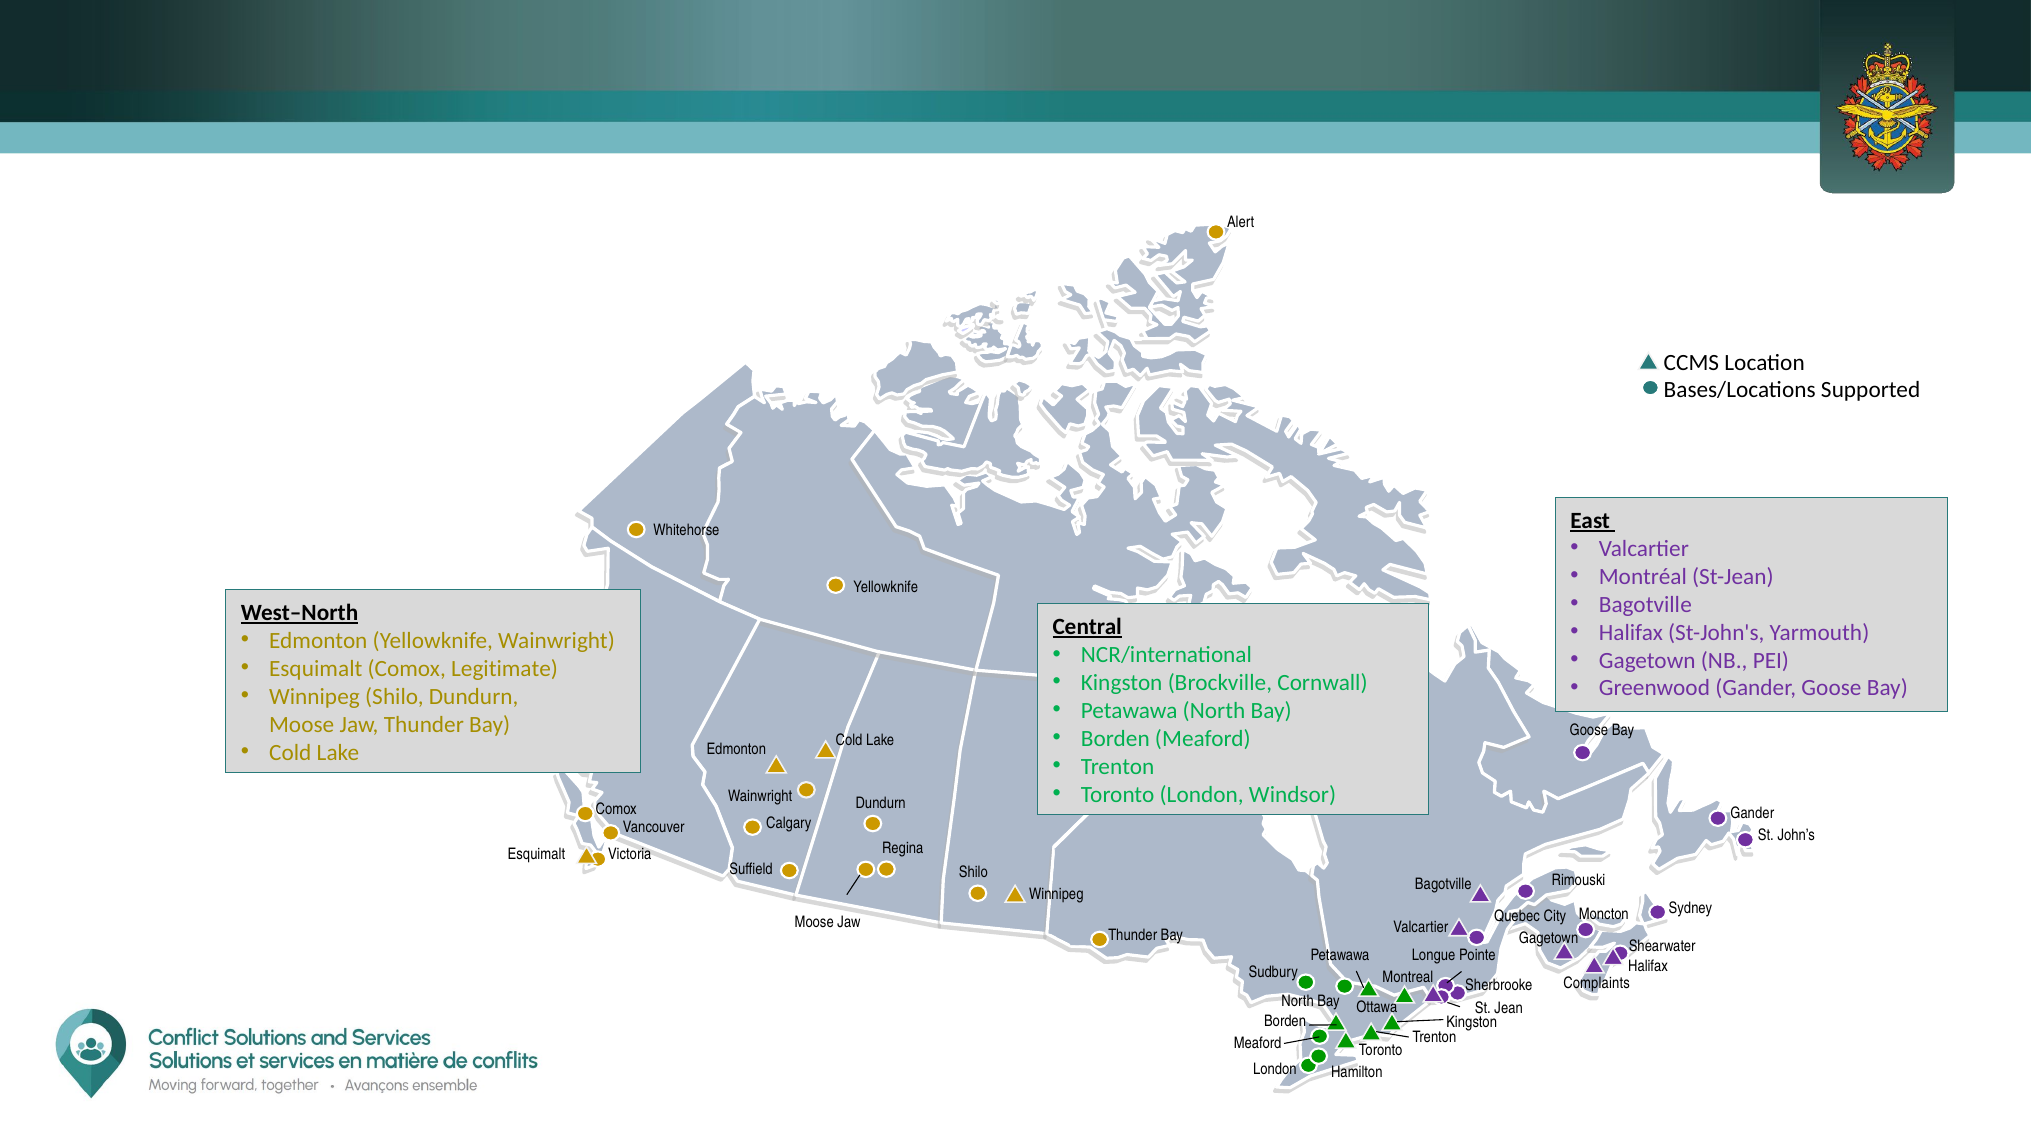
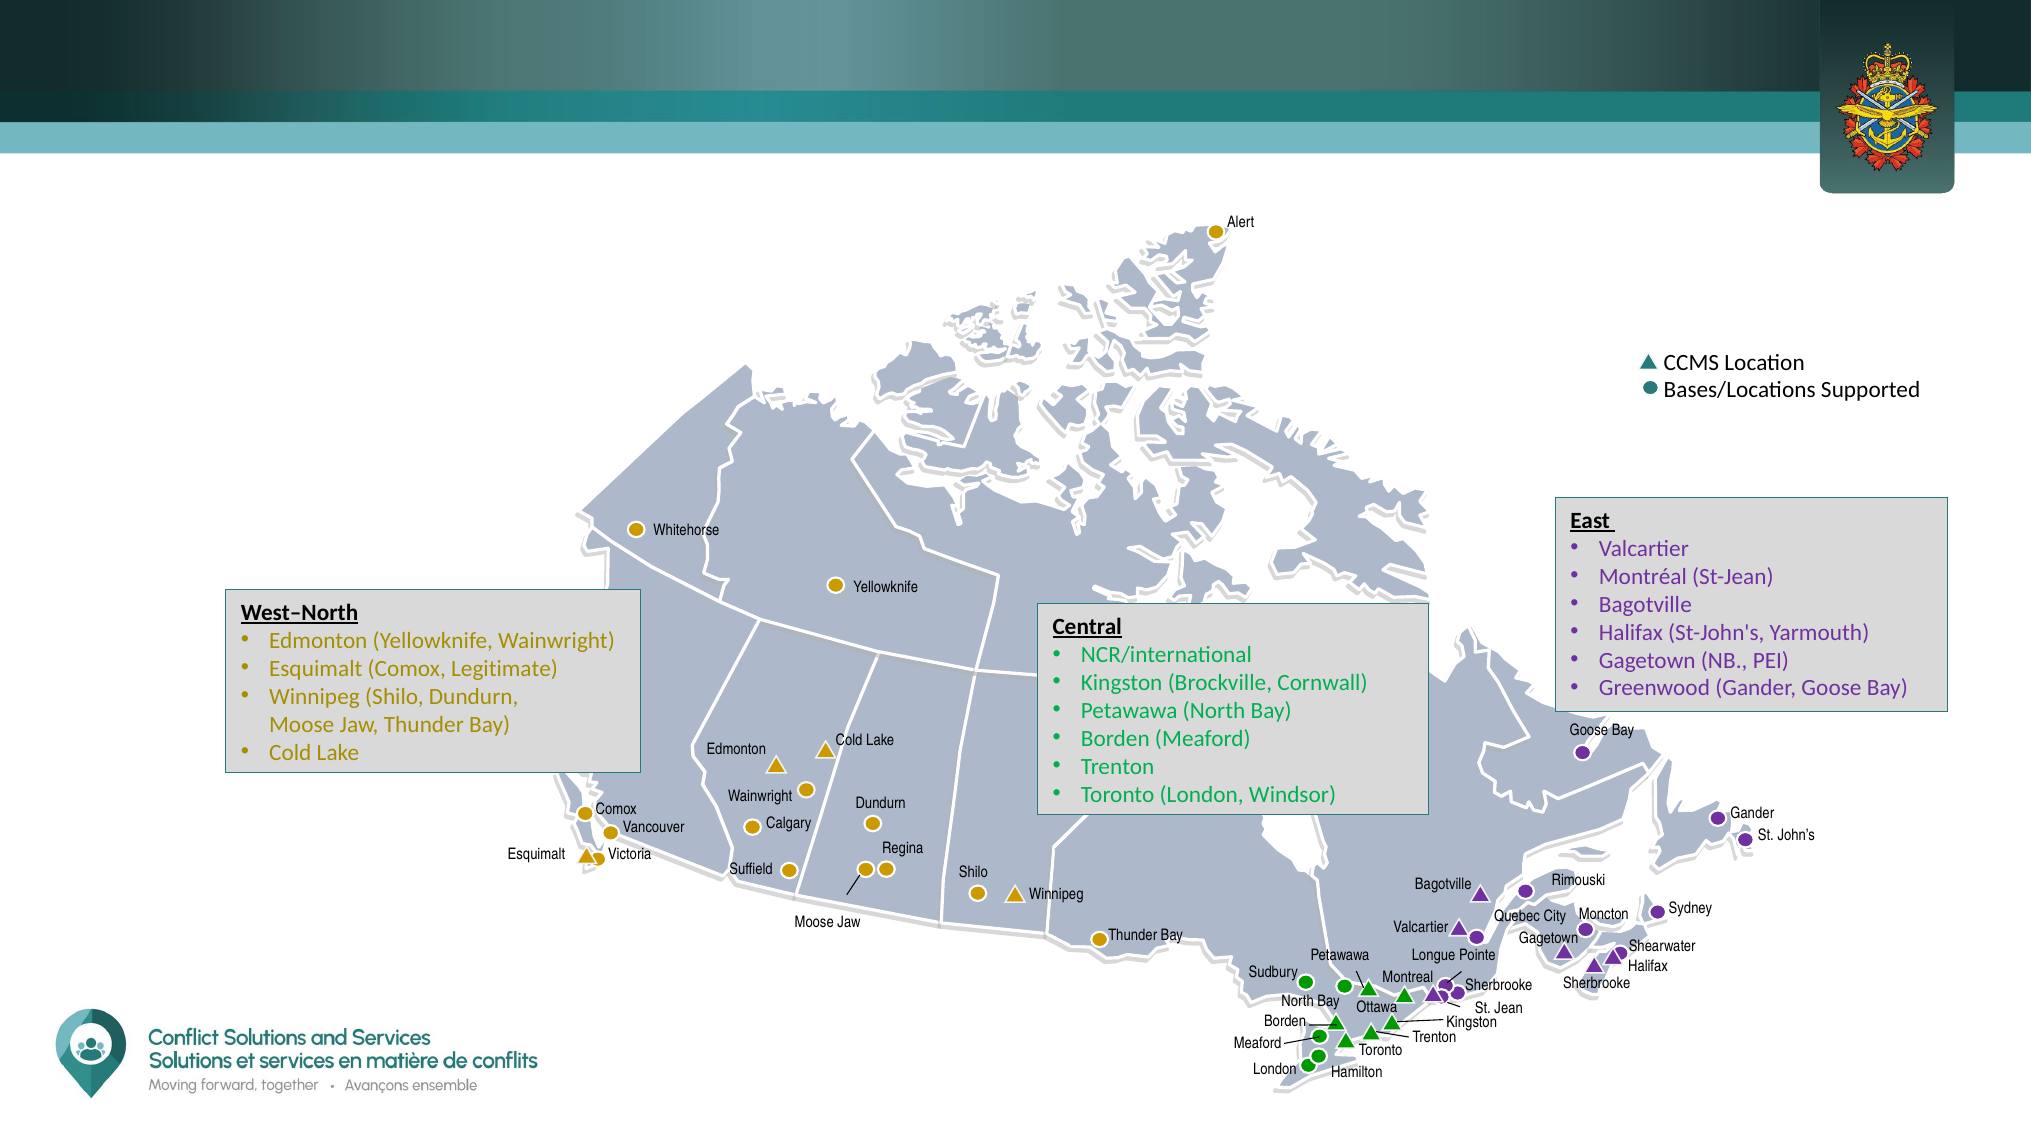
Complaints: Complaints -> Sherbrooke (1597, 984)
